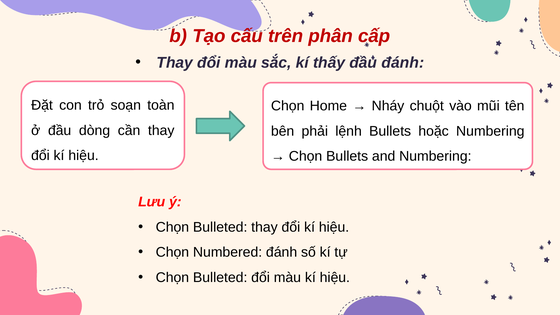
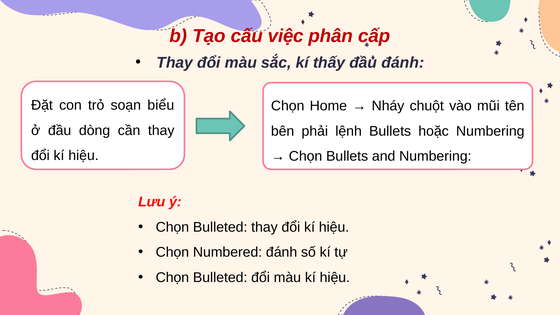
trên: trên -> việc (286, 36)
toàn: toàn -> biểu (161, 105)
